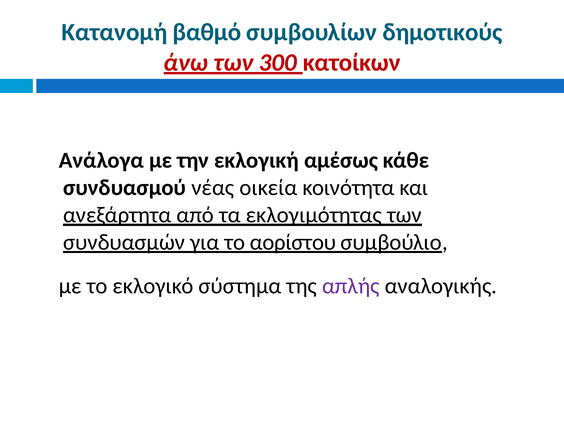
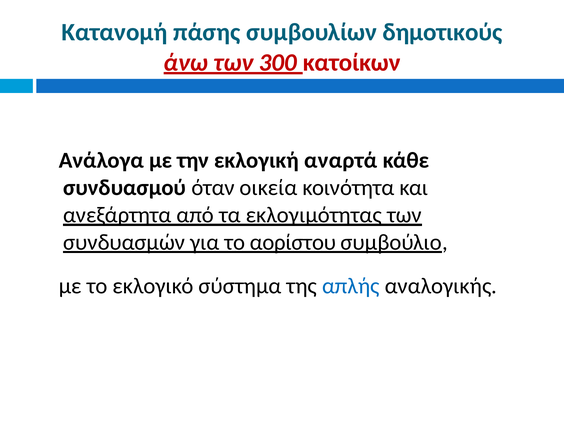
βαθμό: βαθμό -> πάσης (207, 32)
αμέσως: αμέσως -> αναρτά (341, 160)
νέας: νέας -> όταν (213, 188)
απλής colour: purple -> blue (351, 286)
